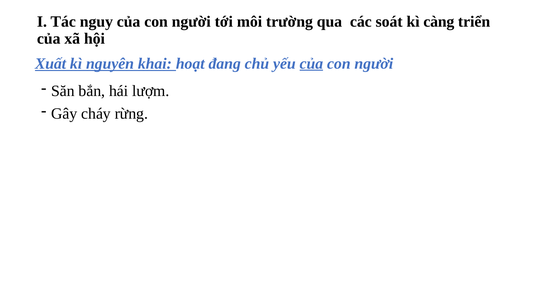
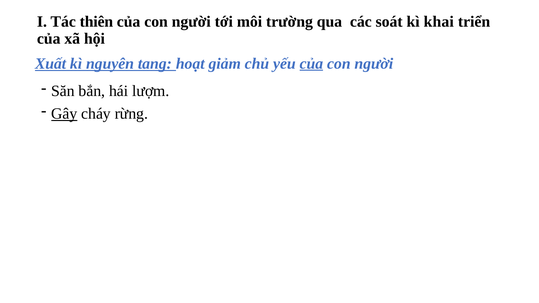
nguy: nguy -> thiên (96, 22)
càng: càng -> khai (439, 22)
khai: khai -> tang (155, 64)
đang: đang -> giảm (225, 64)
Gây underline: none -> present (64, 114)
